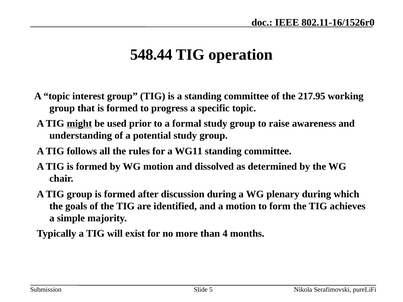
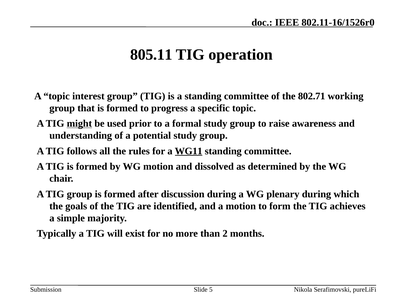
548.44: 548.44 -> 805.11 (151, 55)
217.95: 217.95 -> 802.71 (312, 96)
WG11 underline: none -> present (189, 151)
4: 4 -> 2 (225, 234)
